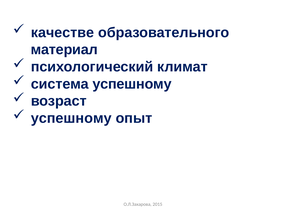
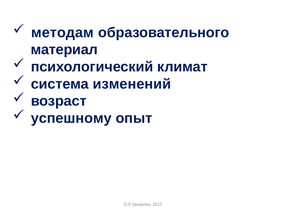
качестве: качестве -> методам (62, 33)
система успешному: успешному -> изменений (132, 84)
